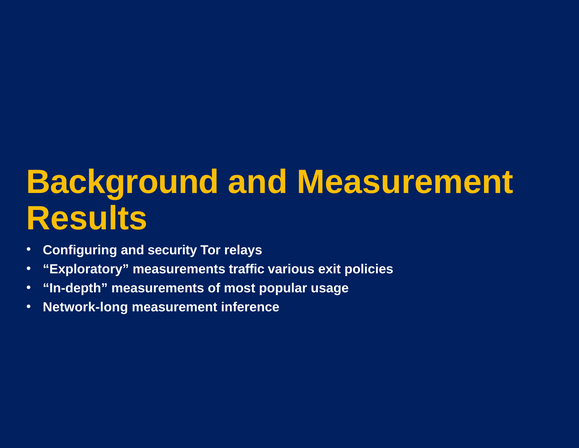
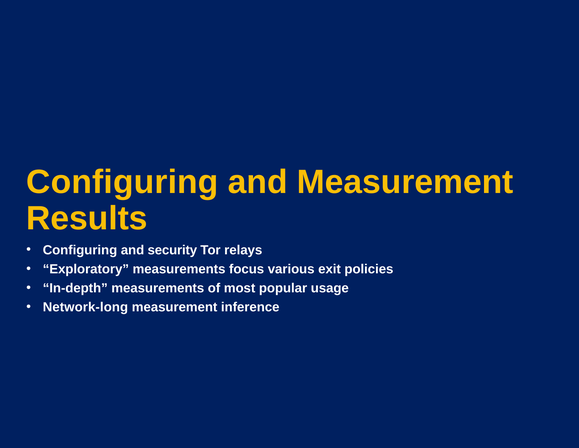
Background: Background -> Configuring (122, 182)
traffic: traffic -> focus (247, 269)
